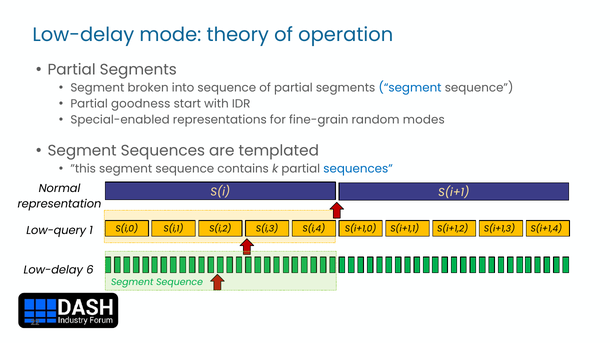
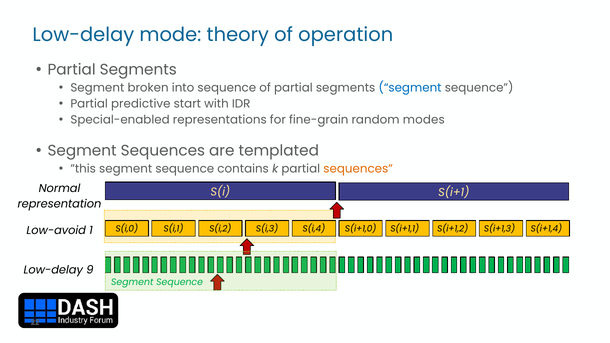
goodness: goodness -> predictive (141, 104)
sequences colour: blue -> orange (358, 169)
Low-query: Low-query -> Low-avoid (56, 231)
6: 6 -> 9 (90, 270)
